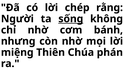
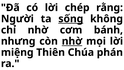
nhờ underline: none -> present (72, 41)
